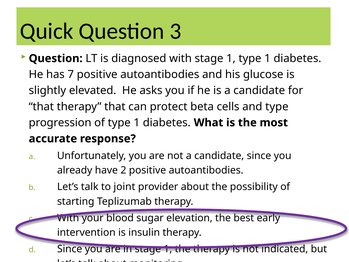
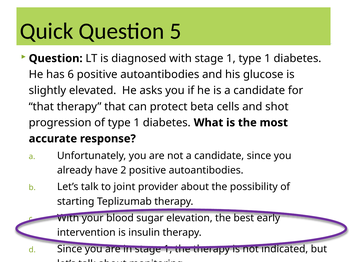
3: 3 -> 5 (175, 31)
7: 7 -> 6 (71, 74)
and type: type -> shot (277, 106)
